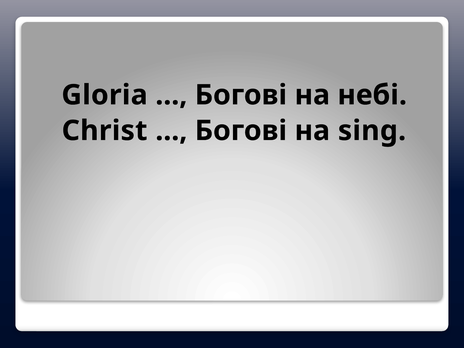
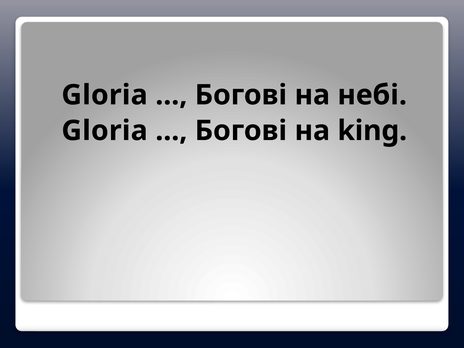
Christ: Christ -> Gloria (105, 131)
sing: sing -> king (372, 131)
